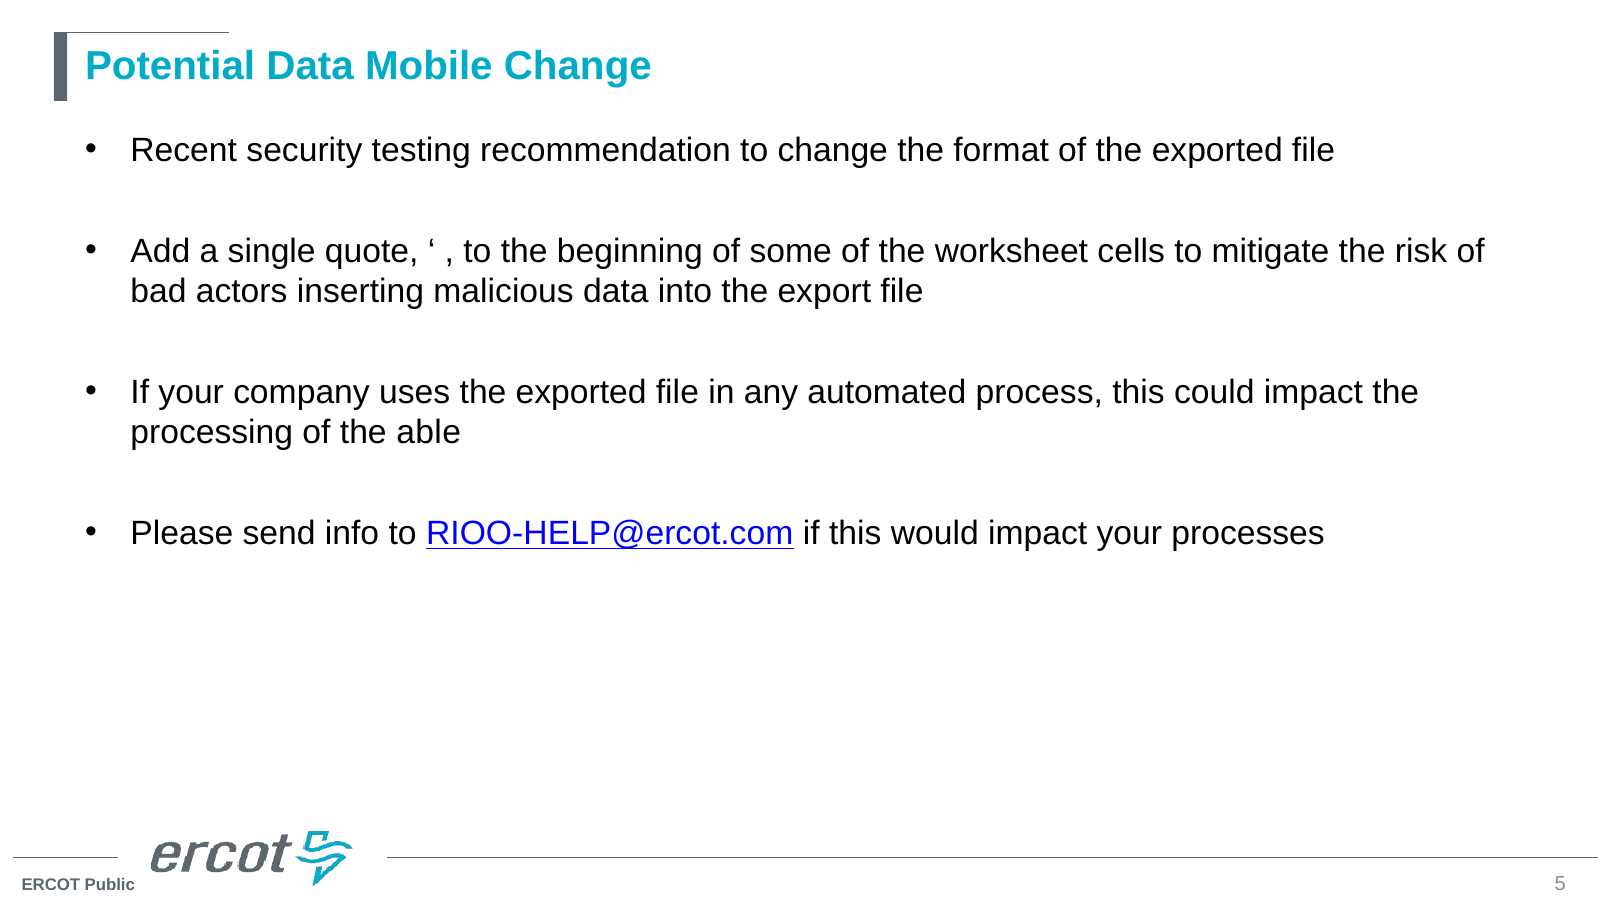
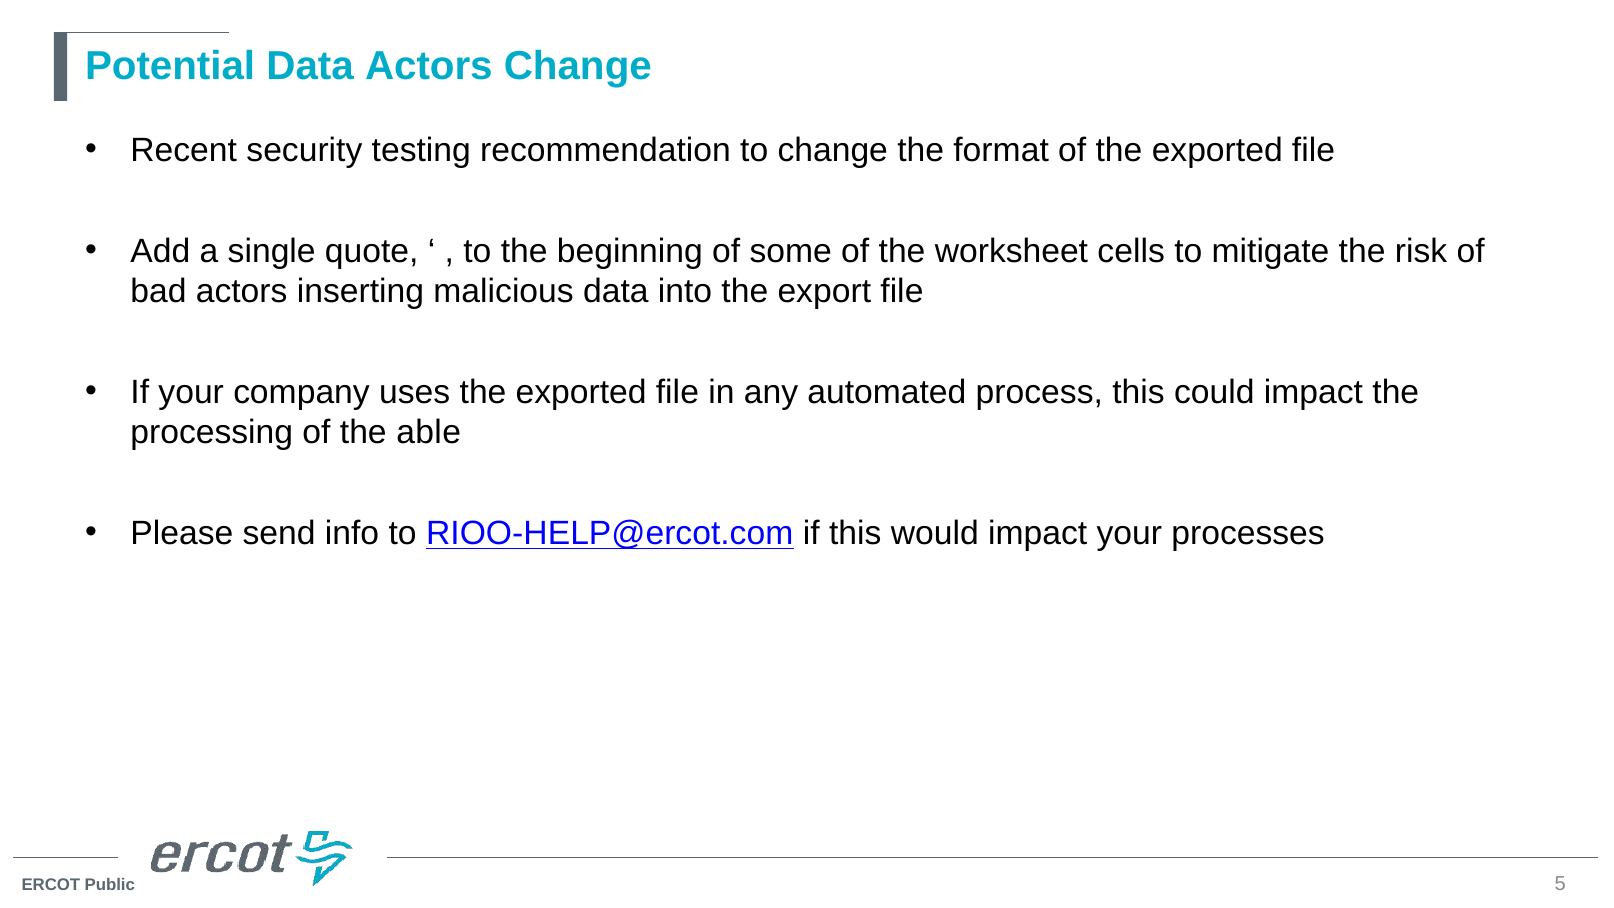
Data Mobile: Mobile -> Actors (429, 66)
